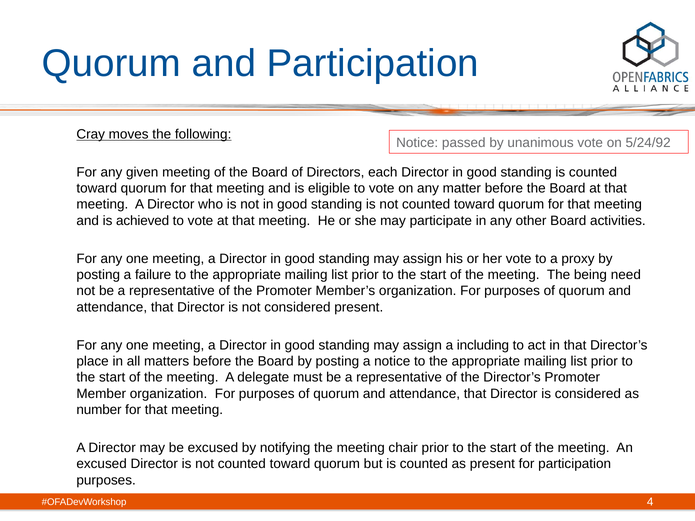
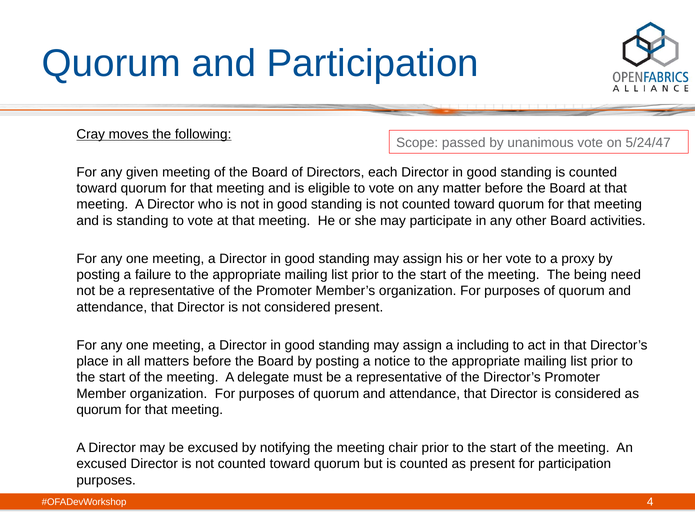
Notice: Notice -> Scope (417, 143)
5/24/92: 5/24/92 -> 5/24/47 (648, 143)
is achieved: achieved -> standing (142, 221)
number: number -> quorum (99, 410)
